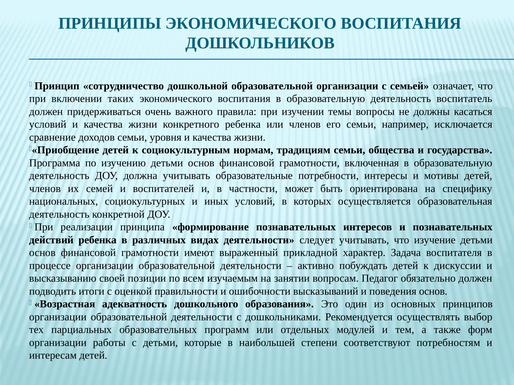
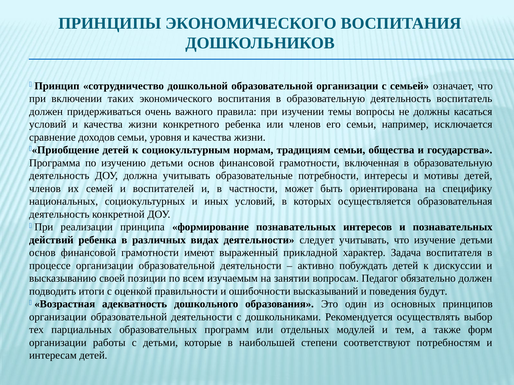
поведения основ: основ -> будут (433, 292)
